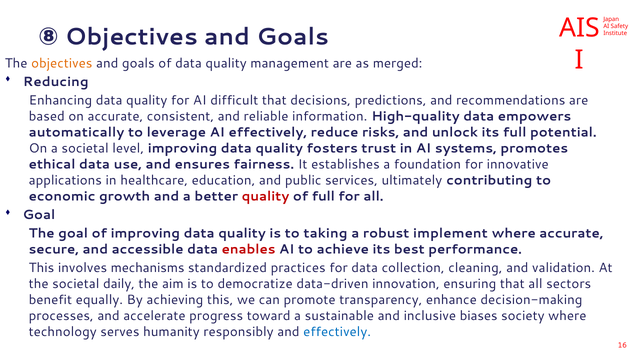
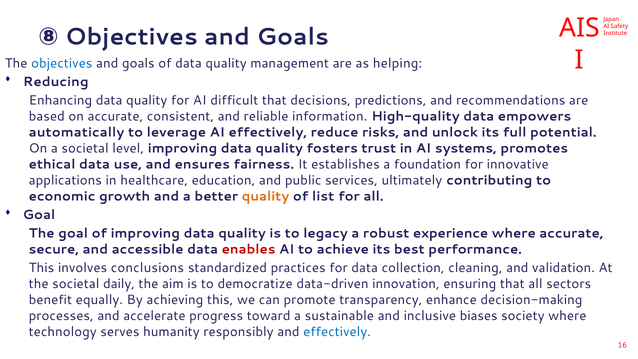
objectives colour: orange -> blue (62, 63)
merged: merged -> helping (398, 63)
quality colour: red -> orange (265, 196)
of full: full -> list (323, 196)
taking: taking -> legacy (326, 233)
implement: implement -> experience (451, 233)
mechanisms: mechanisms -> conclusions (147, 268)
